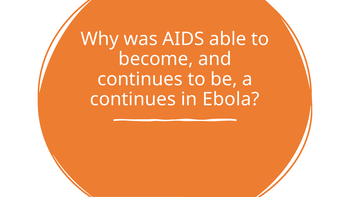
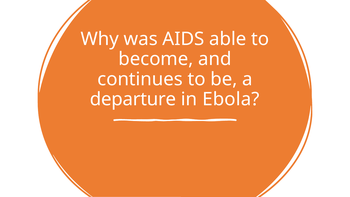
continues: continues -> departure (133, 99)
